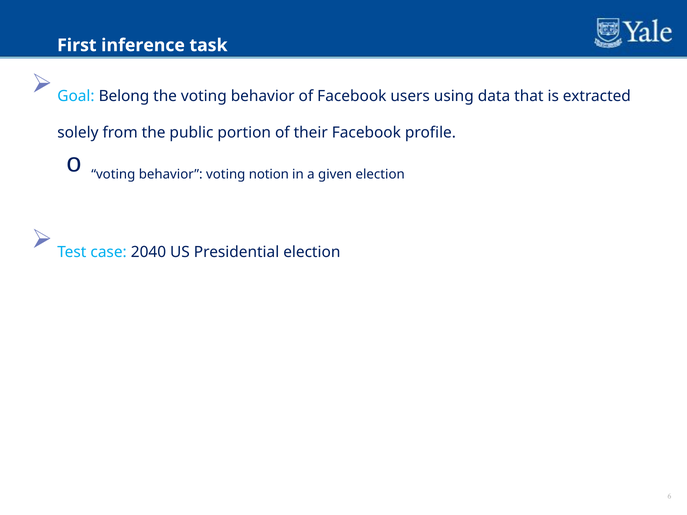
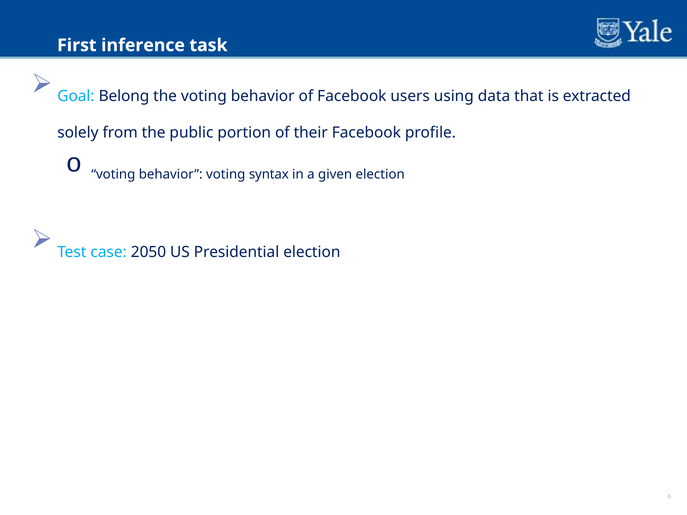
notion: notion -> syntax (269, 174)
2040: 2040 -> 2050 (148, 252)
